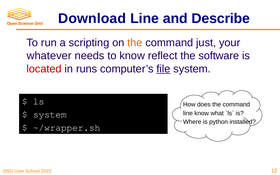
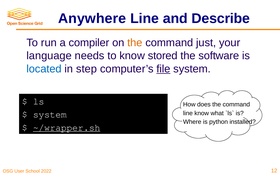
Download: Download -> Anywhere (92, 18)
scripting: scripting -> compiler (89, 43)
whatever: whatever -> language (49, 56)
reflect: reflect -> stored (163, 56)
located colour: red -> blue (44, 69)
runs: runs -> step (87, 69)
~/wrapper.sh underline: none -> present (67, 128)
